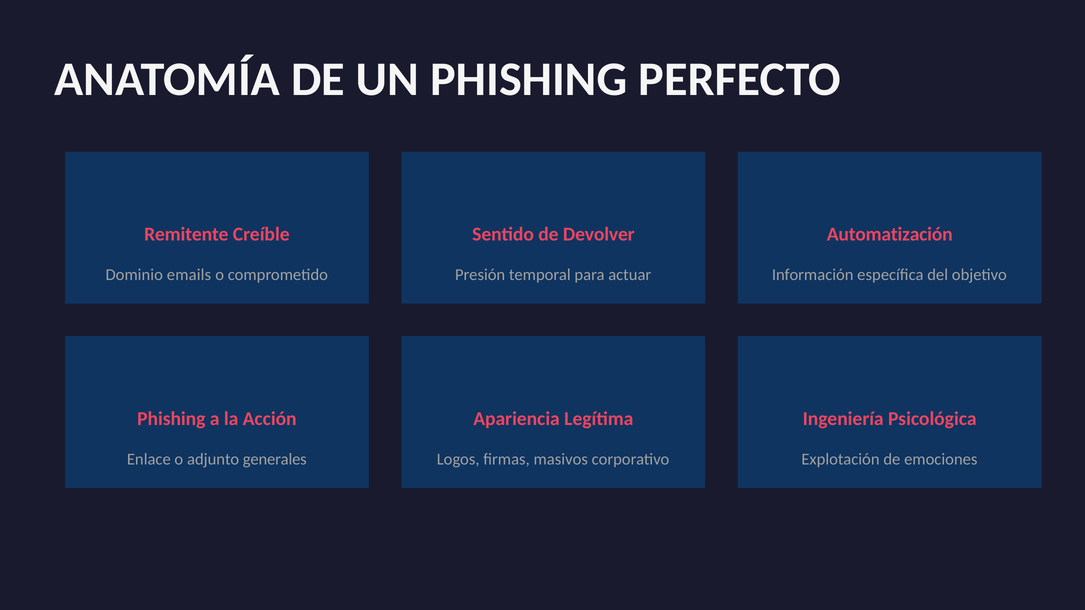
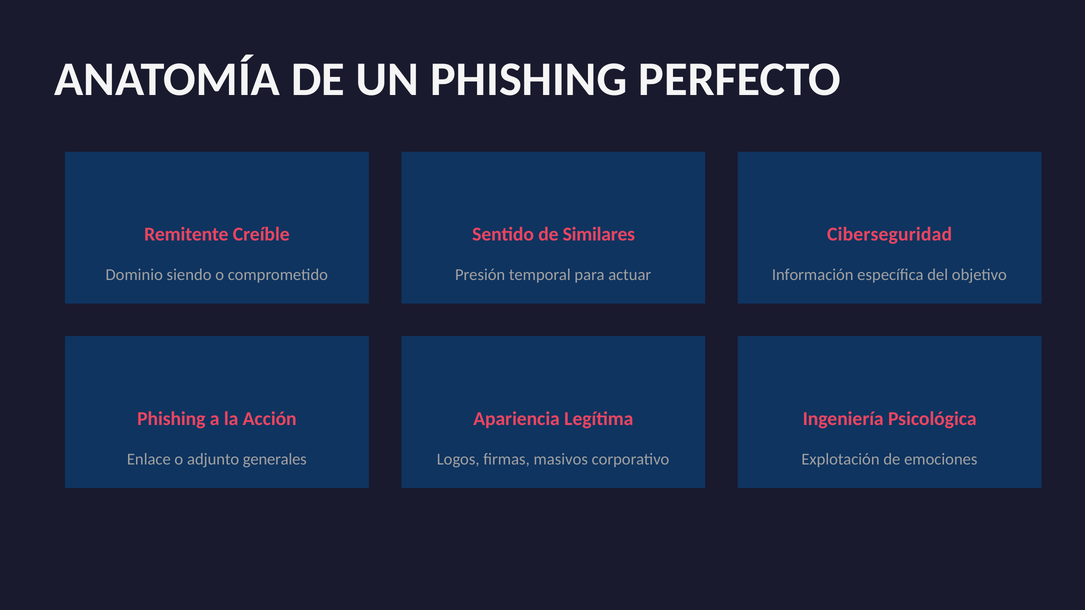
Devolver: Devolver -> Similares (599, 235)
Automatización: Automatización -> Ciberseguridad (890, 235)
emails: emails -> siendo (189, 275)
